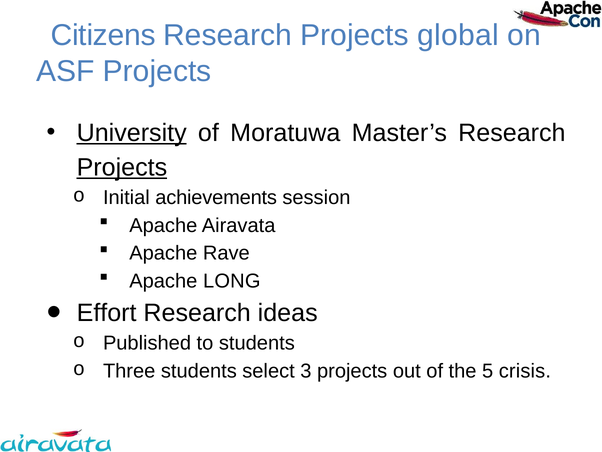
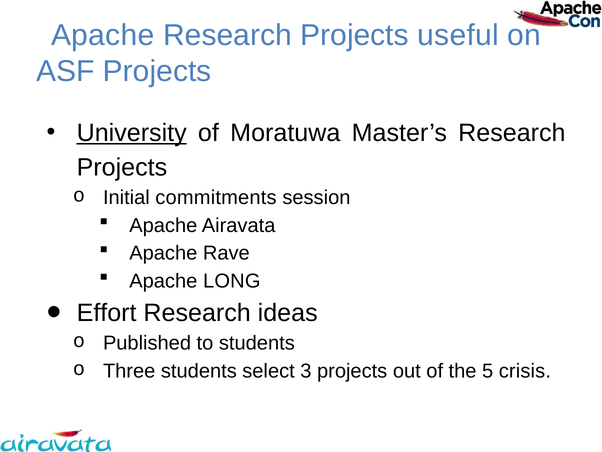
Citizens: Citizens -> Apache (103, 35)
global: global -> useful (458, 35)
Projects underline: present -> none (122, 167)
achievements: achievements -> commitments (216, 198)
